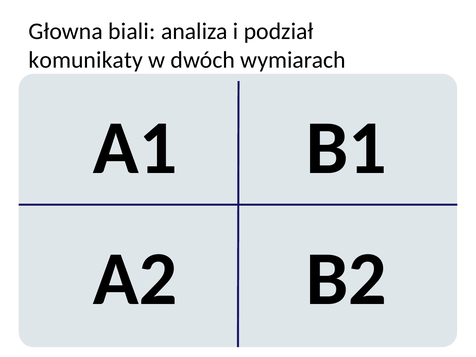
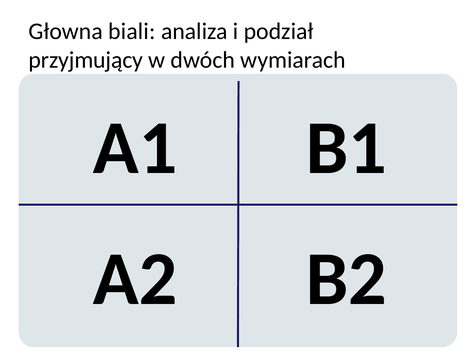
komunikaty: komunikaty -> przyjmujący (86, 60)
